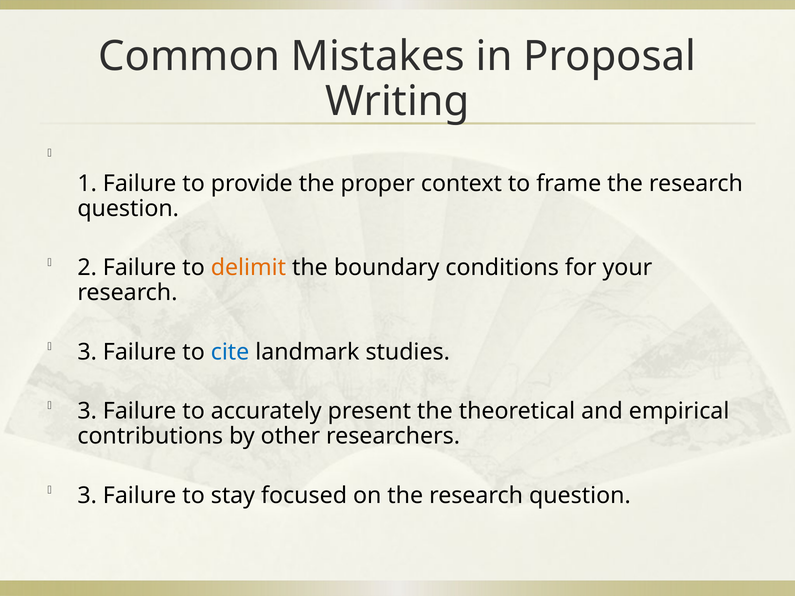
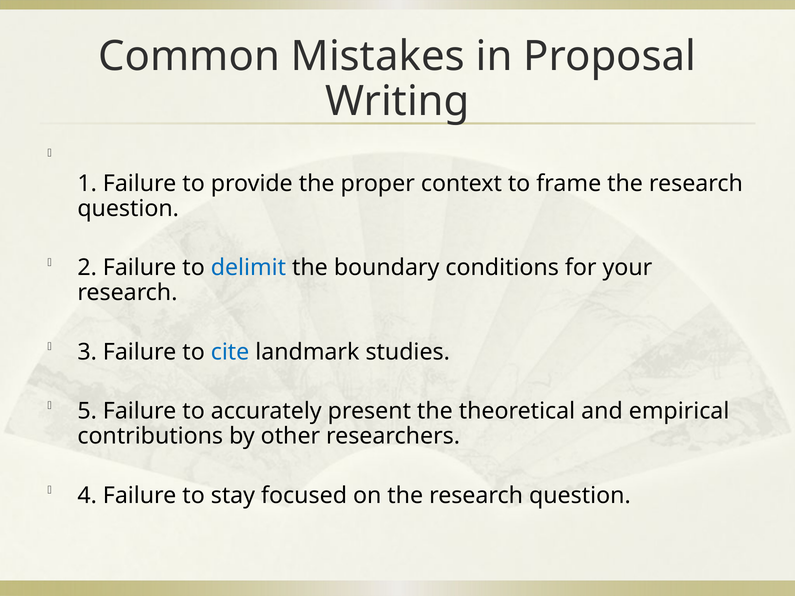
delimit colour: orange -> blue (248, 268)
3: 3 -> 5 (87, 411)
3: 3 -> 4 (87, 496)
